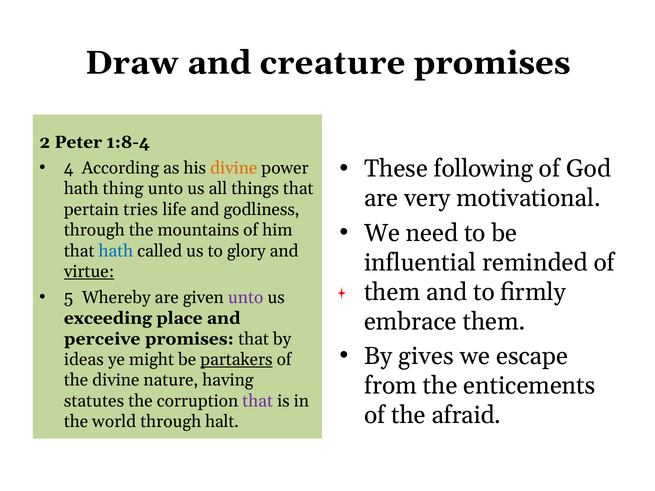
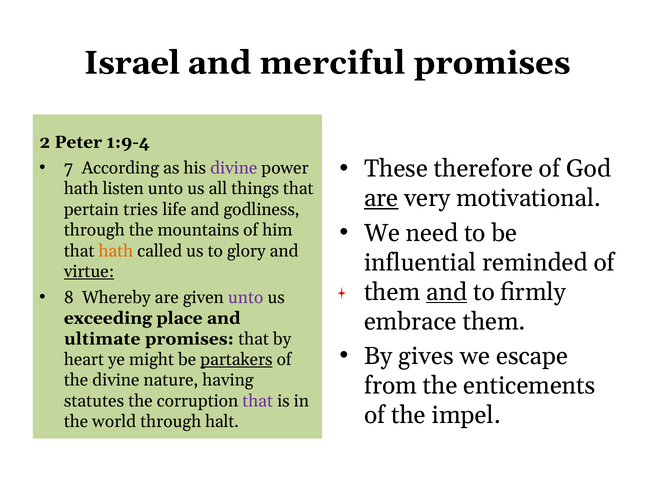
Draw: Draw -> Israel (132, 63)
creature: creature -> merciful (333, 63)
1:8-4: 1:8-4 -> 1:9-4 (128, 142)
following: following -> therefore (483, 169)
4: 4 -> 7 (69, 168)
divine colour: orange -> purple (234, 168)
thing: thing -> listen (123, 189)
are underline: none -> present (381, 198)
hath colour: blue -> orange (116, 251)
and underline: none -> present (447, 292)
5: 5 -> 8 (69, 298)
perceive: perceive -> ultimate (102, 339)
ideas: ideas -> heart (84, 360)
afraid: afraid -> impel (466, 415)
